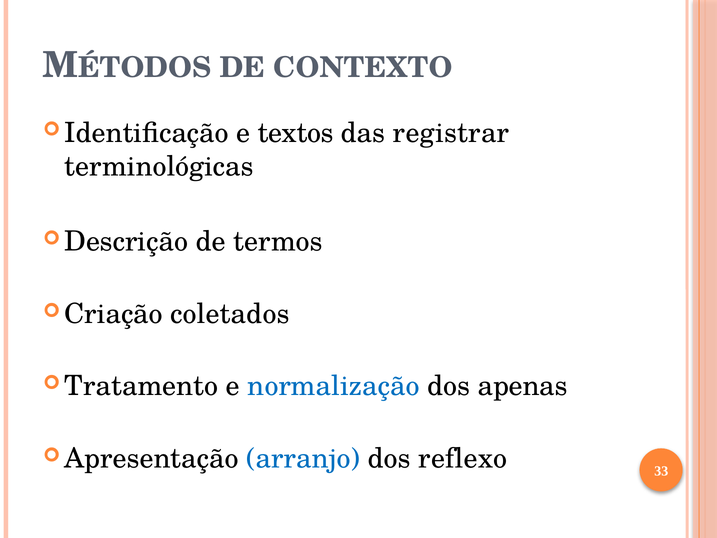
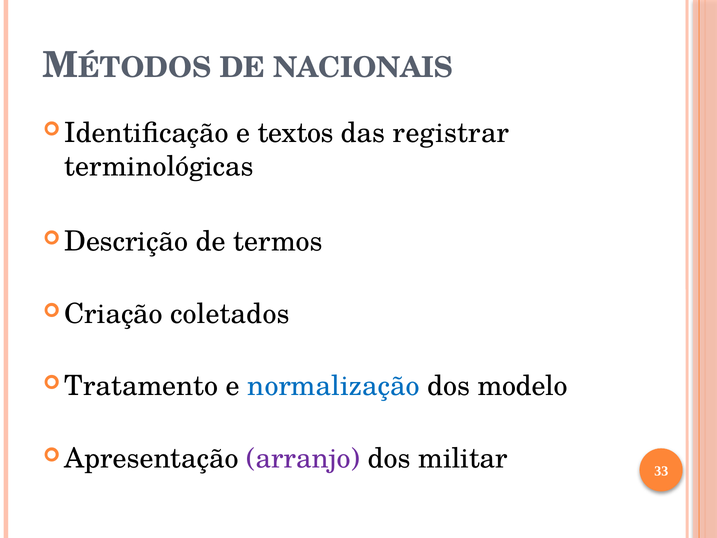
CONTEXTO: CONTEXTO -> NACIONAIS (363, 68)
apenas: apenas -> modelo (523, 386)
arranjo colour: blue -> purple (303, 458)
reflexo: reflexo -> militar (463, 458)
